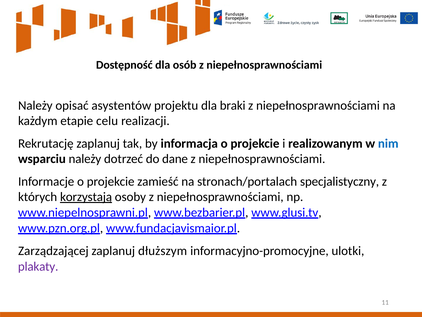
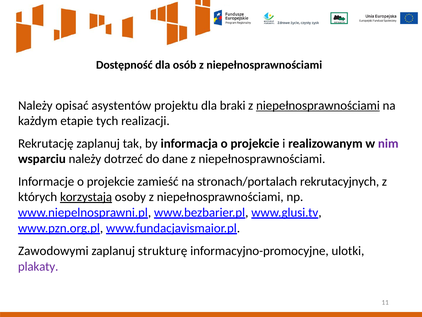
niepełnosprawnościami underline: none -> present (318, 105)
celu: celu -> tych (107, 121)
nim colour: blue -> purple (388, 143)
specjalistyczny: specjalistyczny -> rekrutacyjnych (340, 181)
Zarządzającej: Zarządzającej -> Zawodowymi (53, 251)
dłuższym: dłuższym -> strukturę (163, 251)
